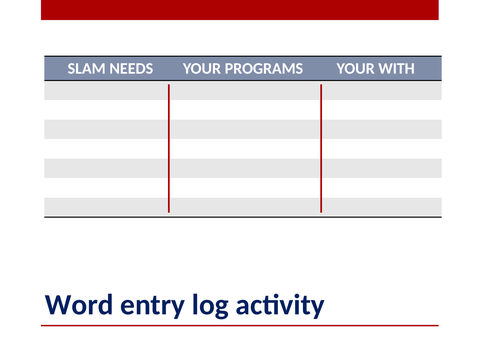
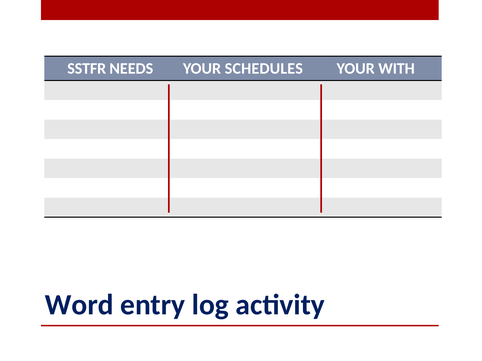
SLAM: SLAM -> SSTFR (87, 69)
PROGRAMS: PROGRAMS -> SCHEDULES (264, 69)
